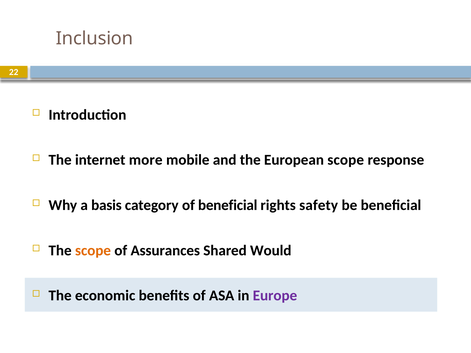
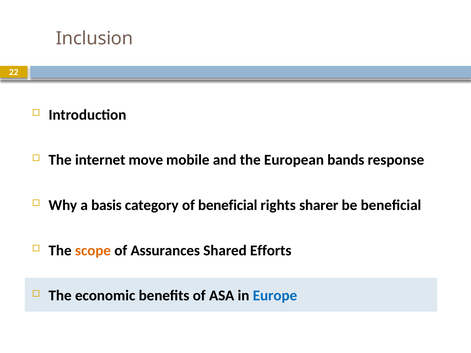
more: more -> move (146, 160)
European scope: scope -> bands (346, 160)
safety: safety -> sharer (319, 205)
Would: Would -> Efforts (271, 251)
Europe colour: purple -> blue (275, 296)
